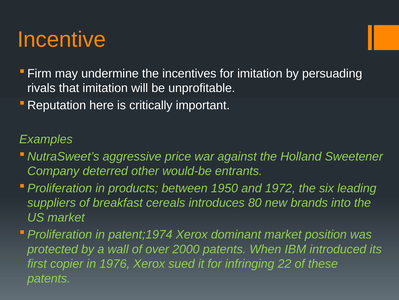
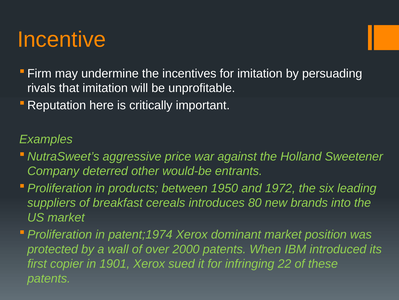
1976: 1976 -> 1901 (115, 263)
